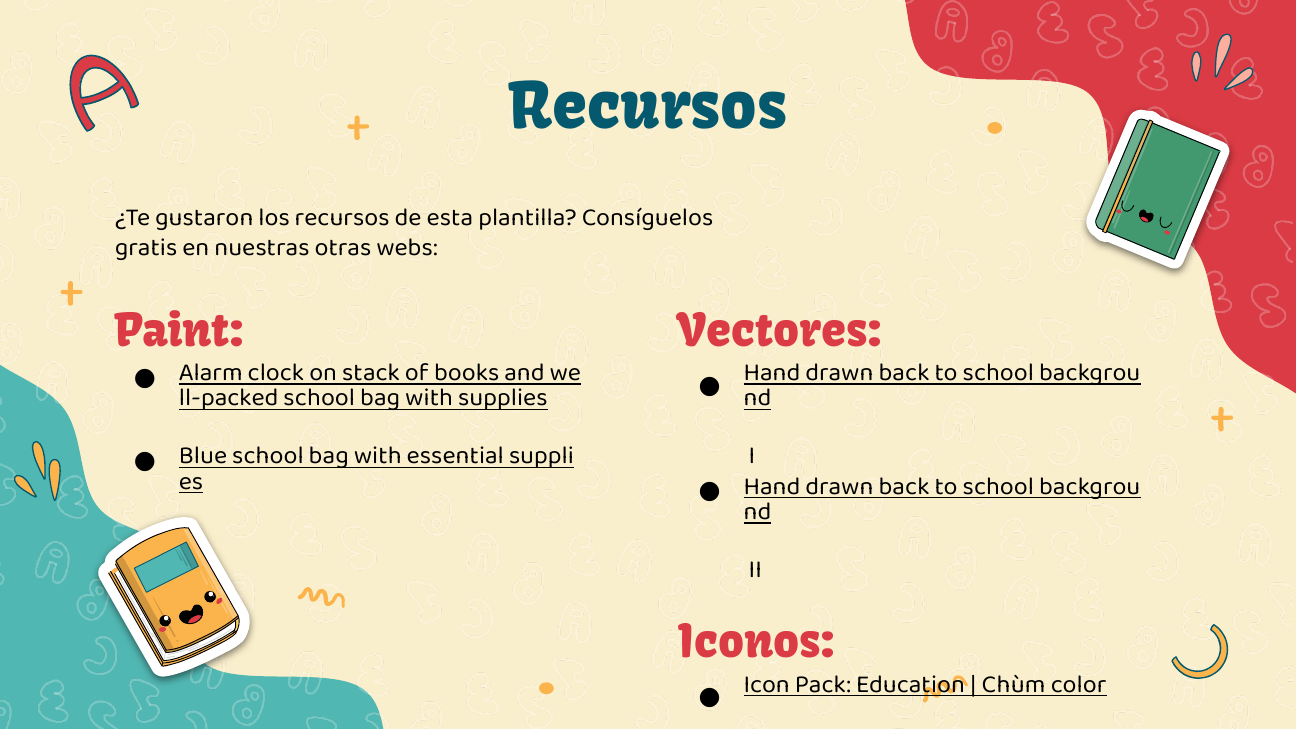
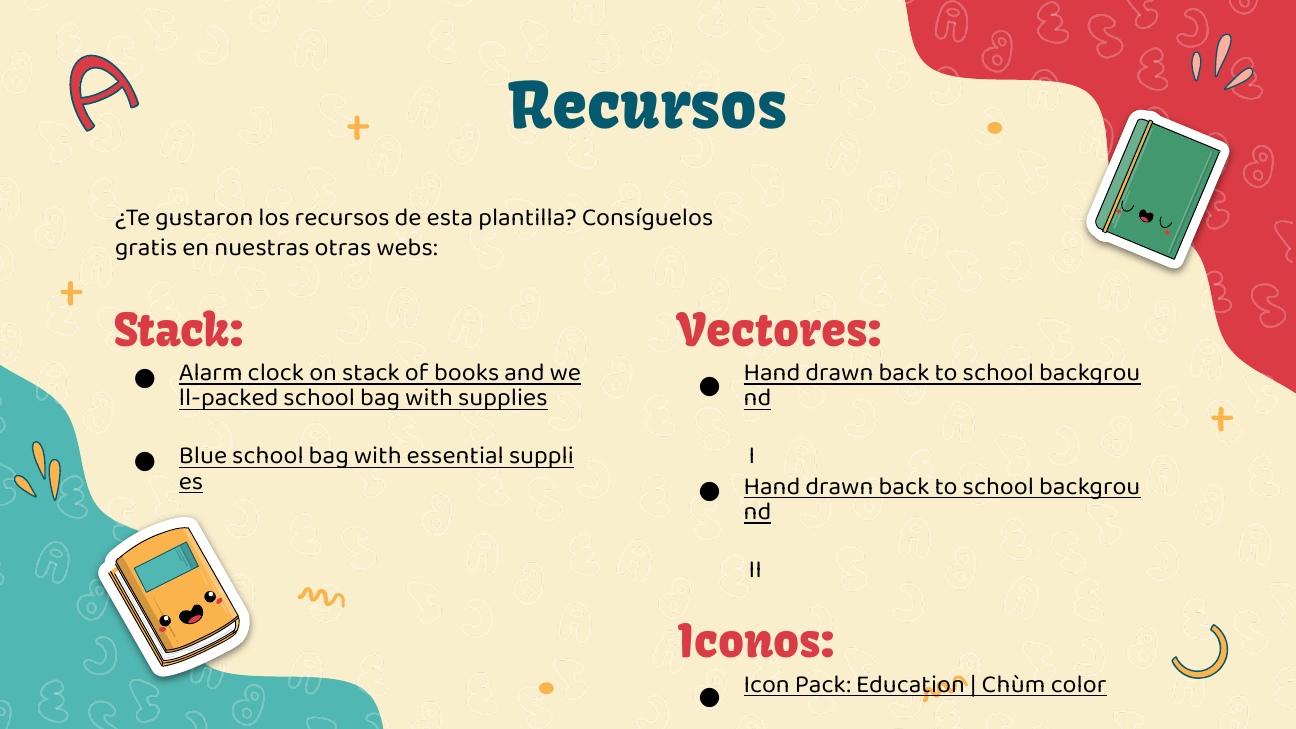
Paint: Paint -> Stack (179, 332)
